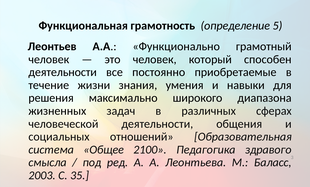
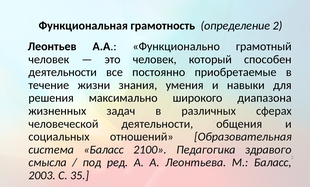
5: 5 -> 2 (277, 26)
система Общее: Общее -> Баласс (104, 150)
